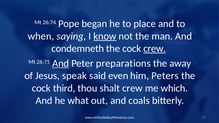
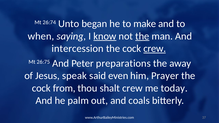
Pope: Pope -> Unto (69, 24)
place: place -> make (145, 24)
the underline: none -> present (142, 36)
condemneth: condemneth -> intercession (78, 49)
And underline: present -> none (61, 63)
Peters: Peters -> Prayer (165, 76)
third: third -> from (64, 88)
which: which -> today (174, 88)
what: what -> palm (78, 101)
